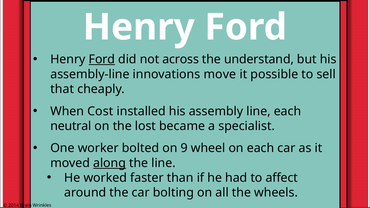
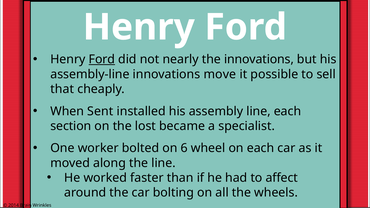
across: across -> nearly (181, 59)
the understand: understand -> innovations (259, 59)
Cost: Cost -> Sent (100, 111)
neutral: neutral -> section (71, 126)
9: 9 -> 6 (184, 148)
along underline: present -> none (110, 163)
